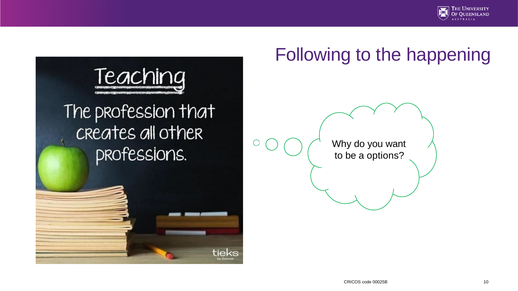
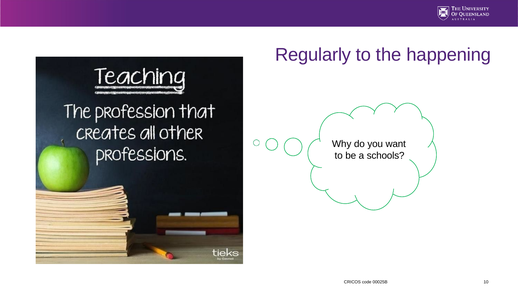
Following: Following -> Regularly (313, 55)
options: options -> schools (386, 156)
